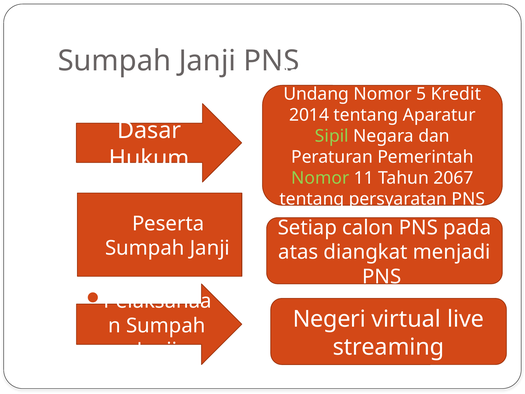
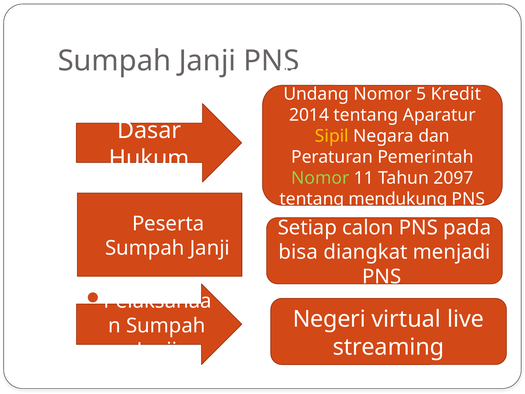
Sipil colour: light green -> yellow (332, 136)
2067: 2067 -> 2097 (453, 178)
persyaratan: persyaratan -> mendukung (398, 199)
atas: atas -> bisa (298, 252)
